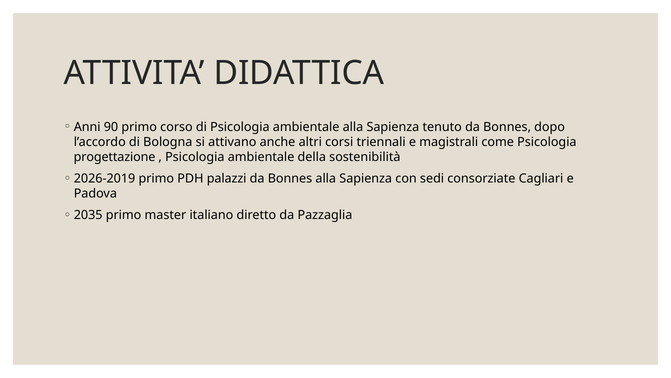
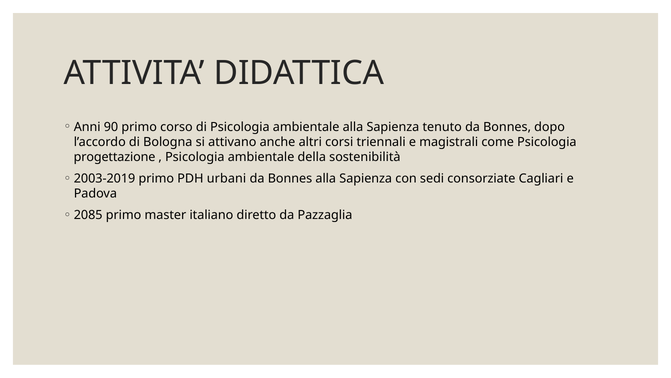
2026-2019: 2026-2019 -> 2003-2019 (105, 178)
palazzi: palazzi -> urbani (227, 178)
2035: 2035 -> 2085 (88, 215)
